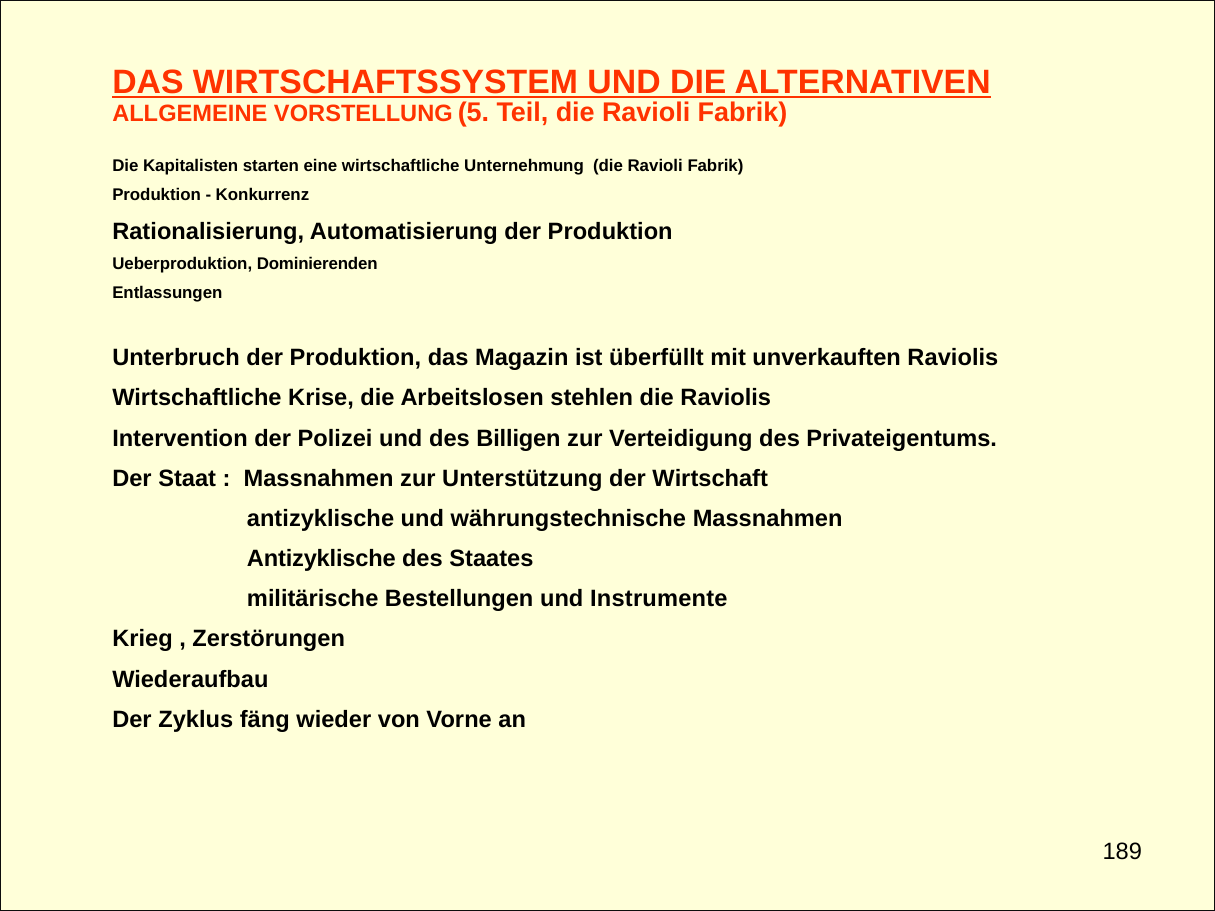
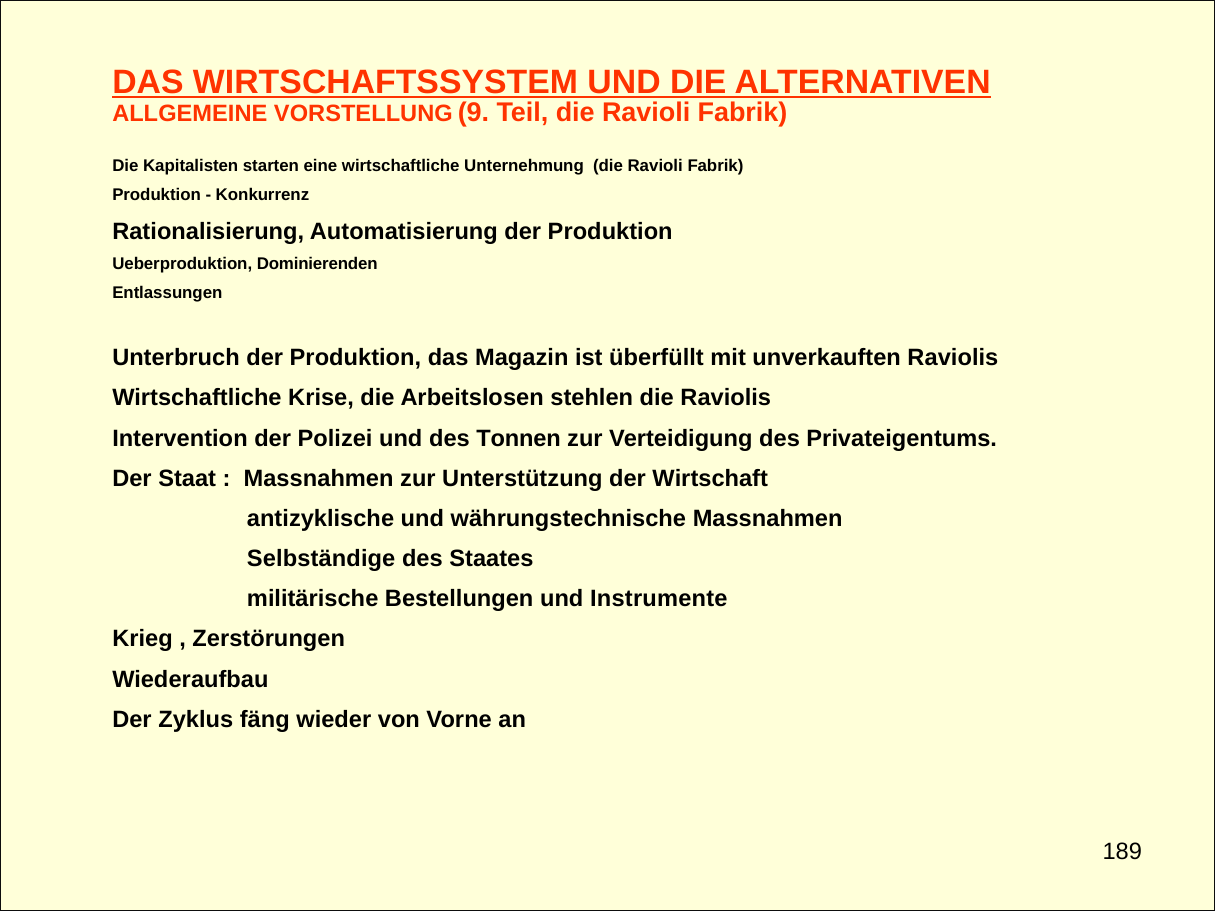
5: 5 -> 9 (473, 113)
Billigen: Billigen -> Tonnen (519, 438)
Antizyklische: Antizyklische -> Selbständige (321, 559)
